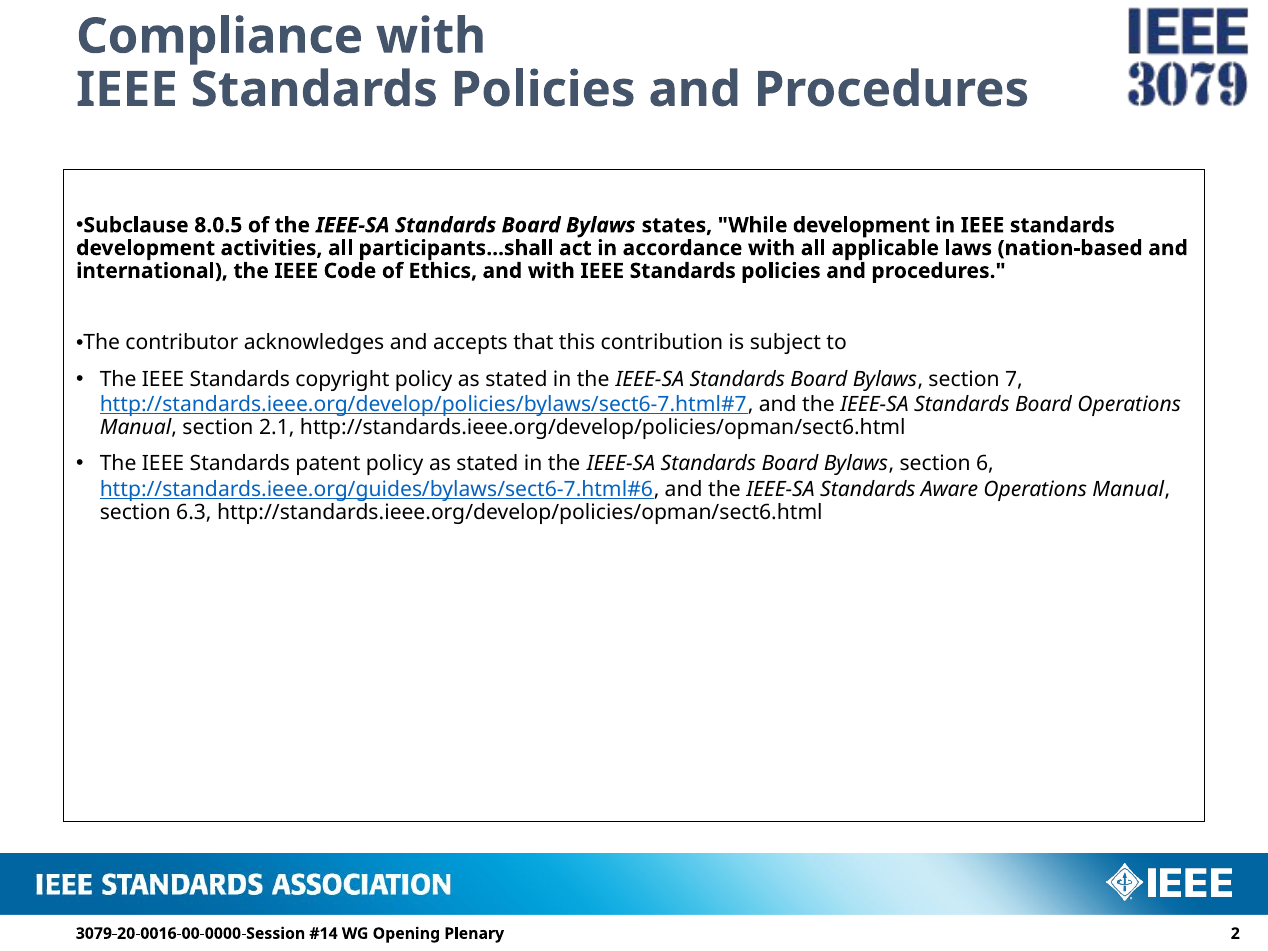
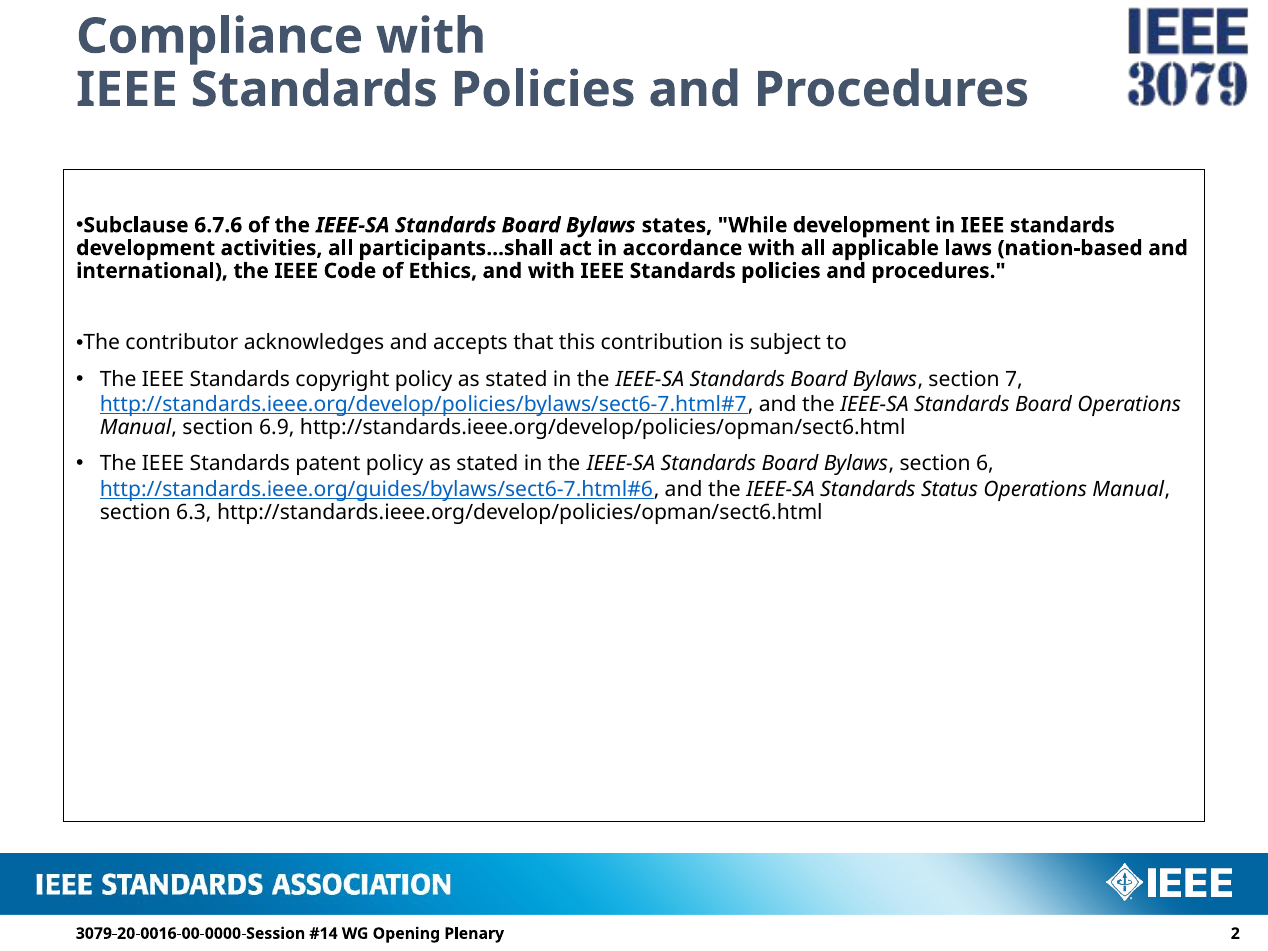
8.0.5: 8.0.5 -> 6.7.6 (218, 225)
2.1: 2.1 -> 6.9 (277, 428)
Aware: Aware -> Status (950, 489)
